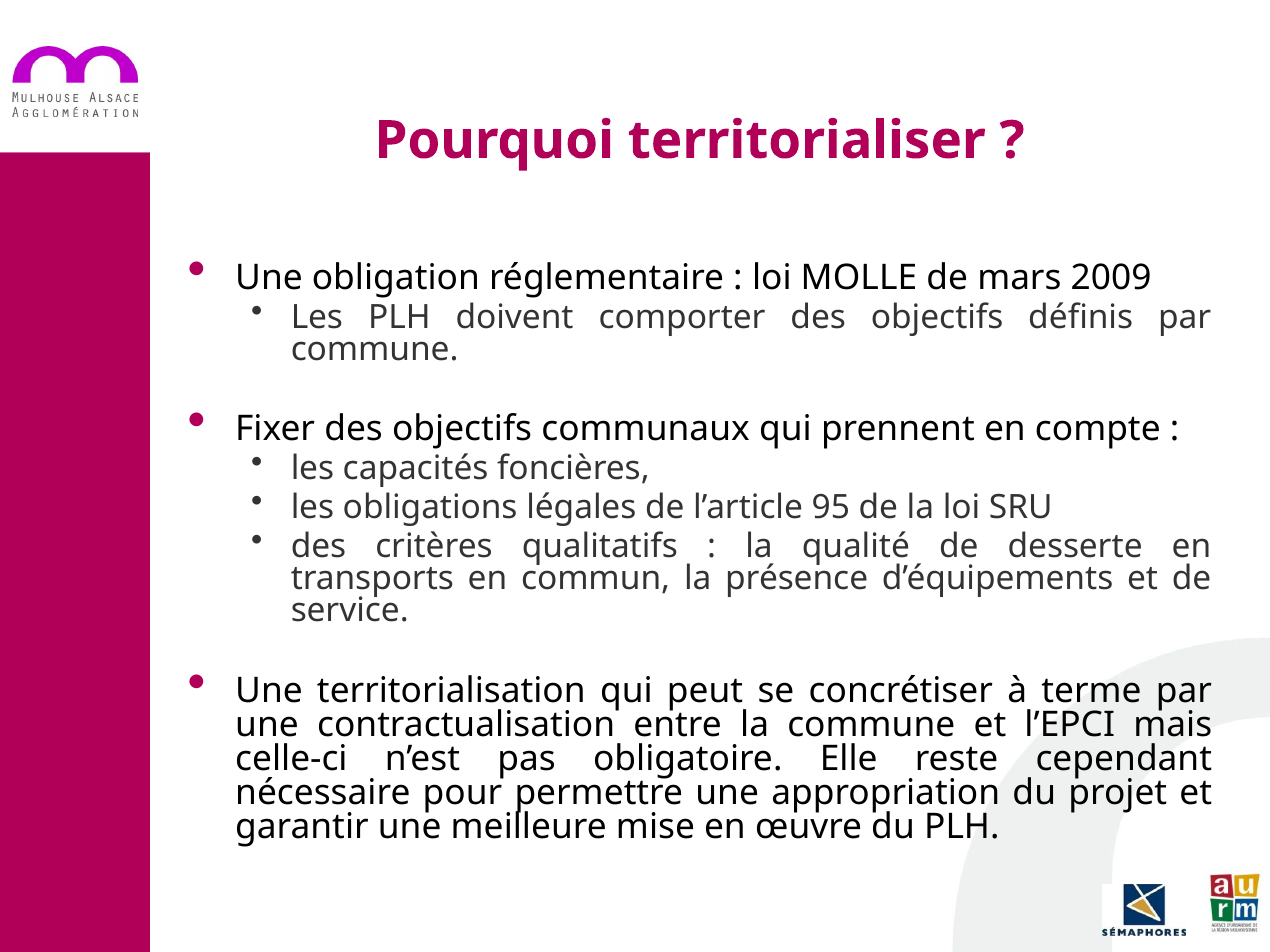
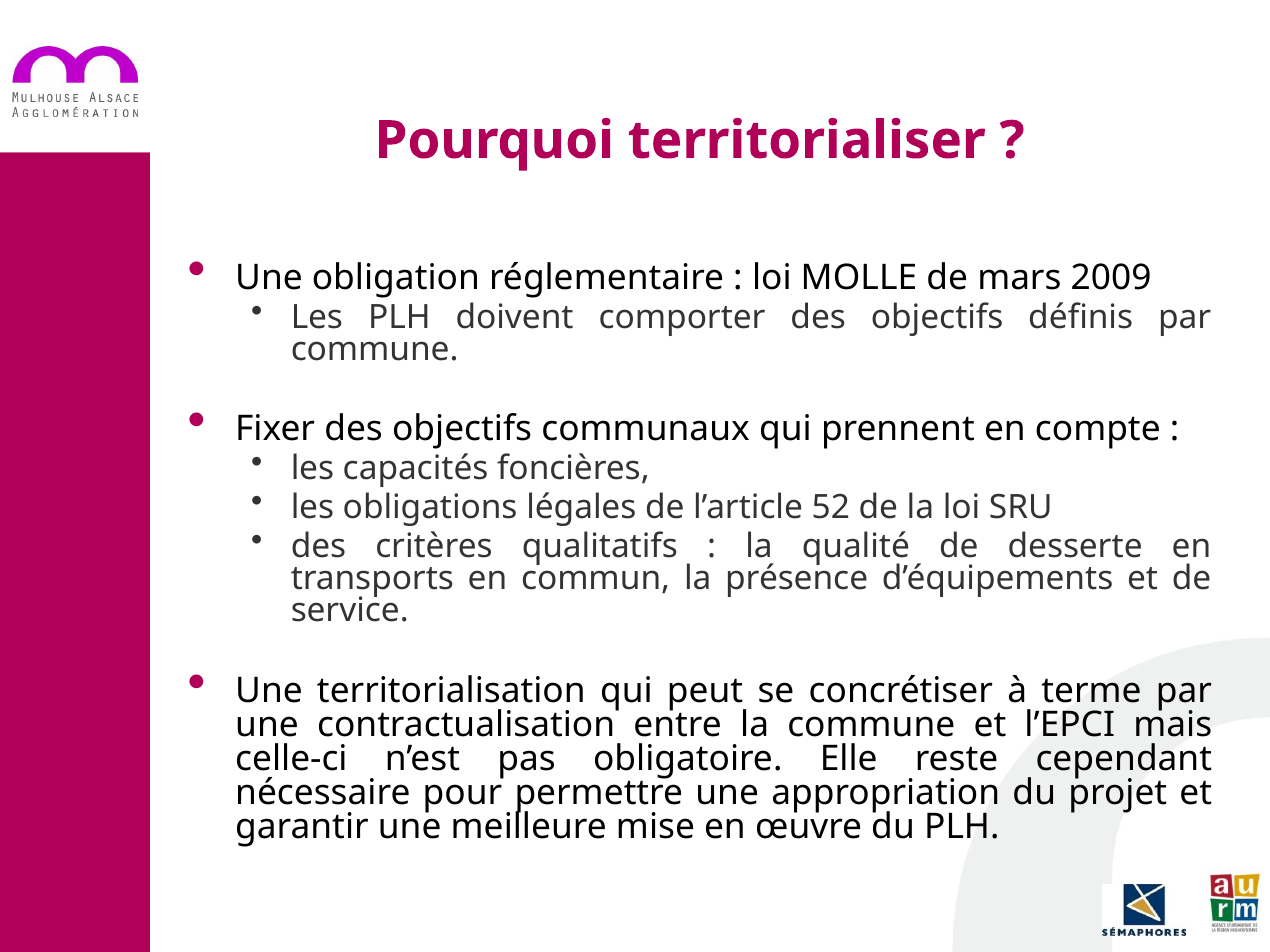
95: 95 -> 52 (831, 507)
